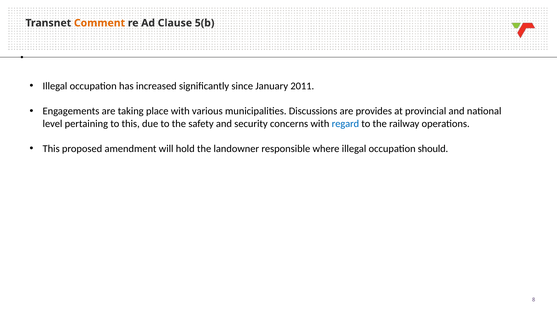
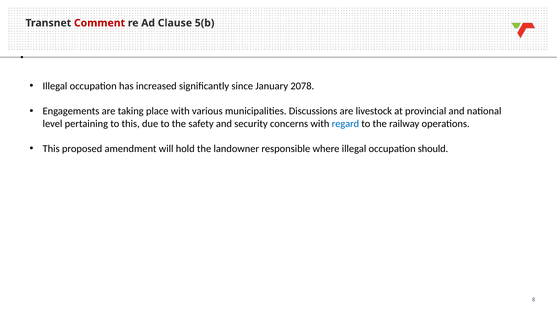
Comment colour: orange -> red (100, 23)
2011: 2011 -> 2078 (302, 86)
provides: provides -> livestock (374, 111)
